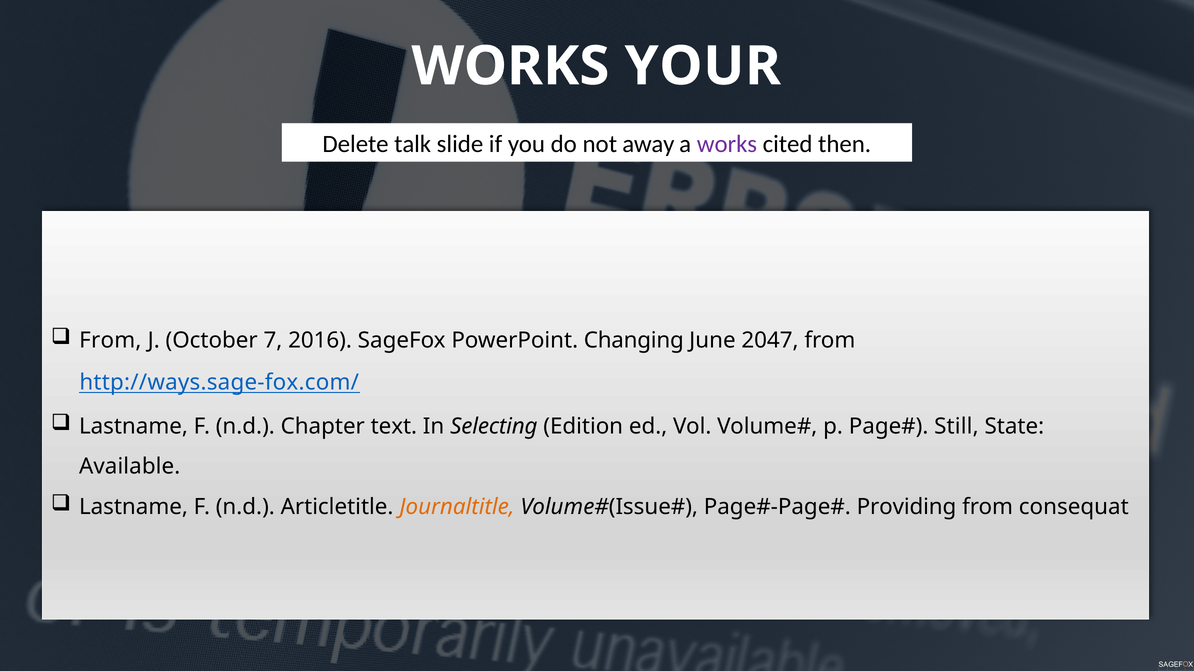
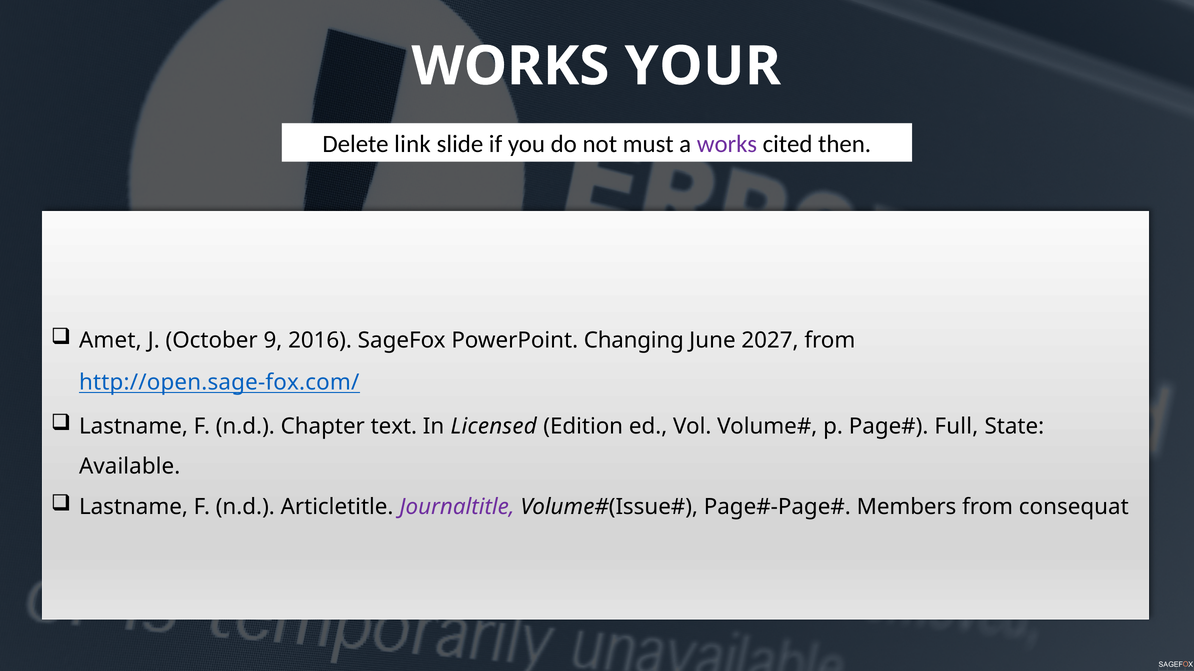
talk: talk -> link (412, 144)
away: away -> must (648, 144)
From: From -> Amet (110, 341)
7: 7 -> 9 (273, 341)
2047: 2047 -> 2027 (770, 341)
http://ways.sage-fox.com/: http://ways.sage-fox.com/ -> http://open.sage-fox.com/ (219, 383)
Selecting: Selecting -> Licensed (494, 427)
Still: Still -> Full (956, 427)
Journaltitle colour: orange -> purple (457, 507)
Providing: Providing -> Members (907, 507)
